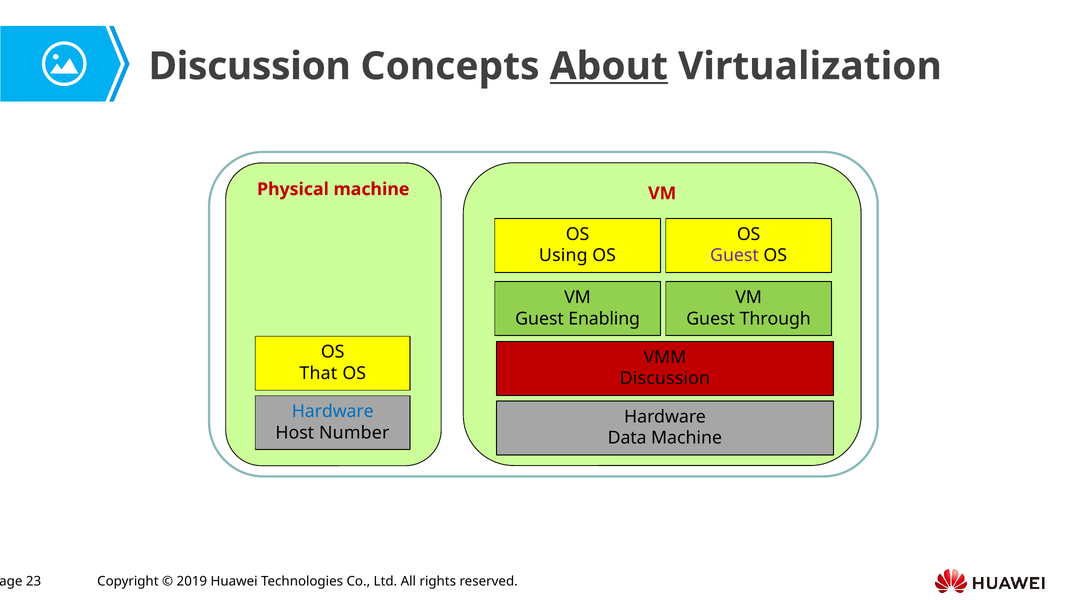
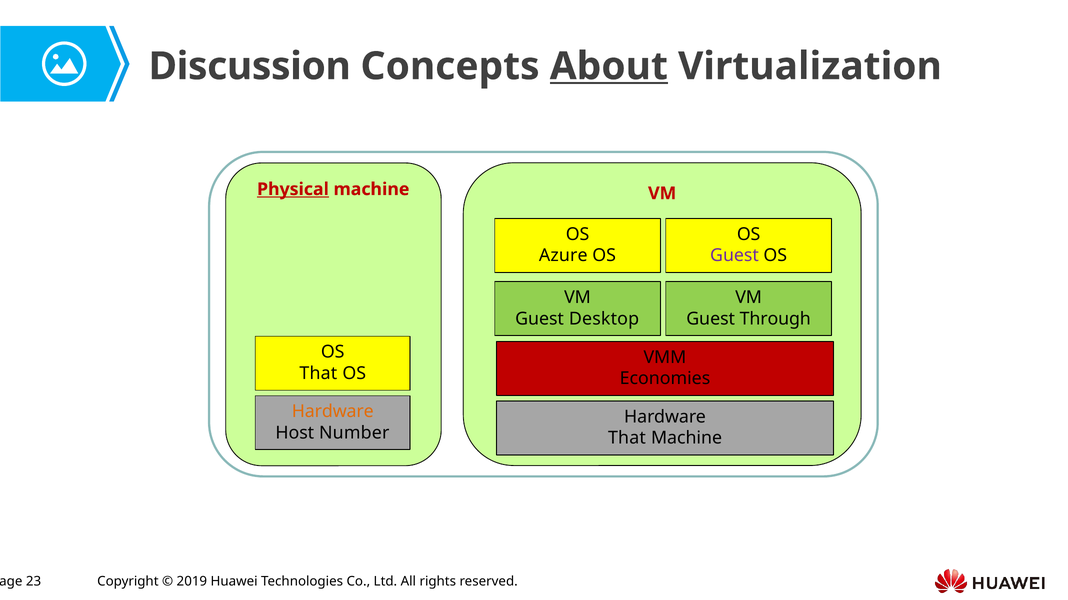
Physical underline: none -> present (293, 189)
Using: Using -> Azure (563, 256)
Enabling: Enabling -> Desktop (604, 319)
Discussion: Discussion -> Economies (665, 379)
Hardware colour: blue -> orange (333, 412)
Data: Data -> That (627, 439)
